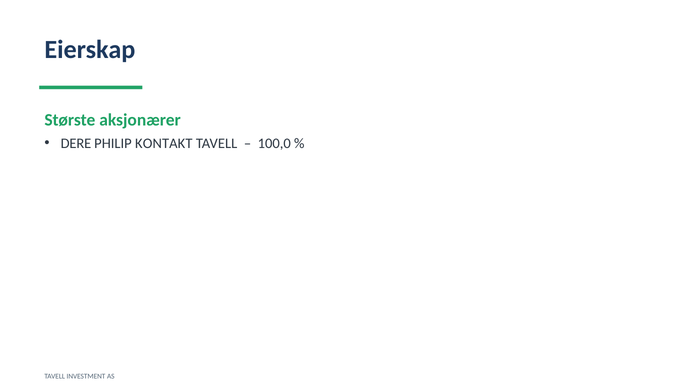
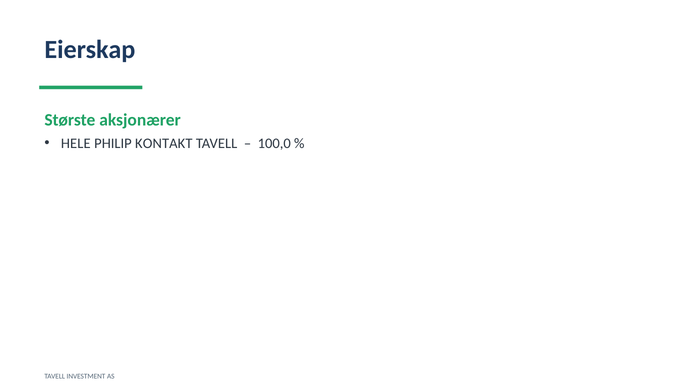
DERE: DERE -> HELE (76, 144)
